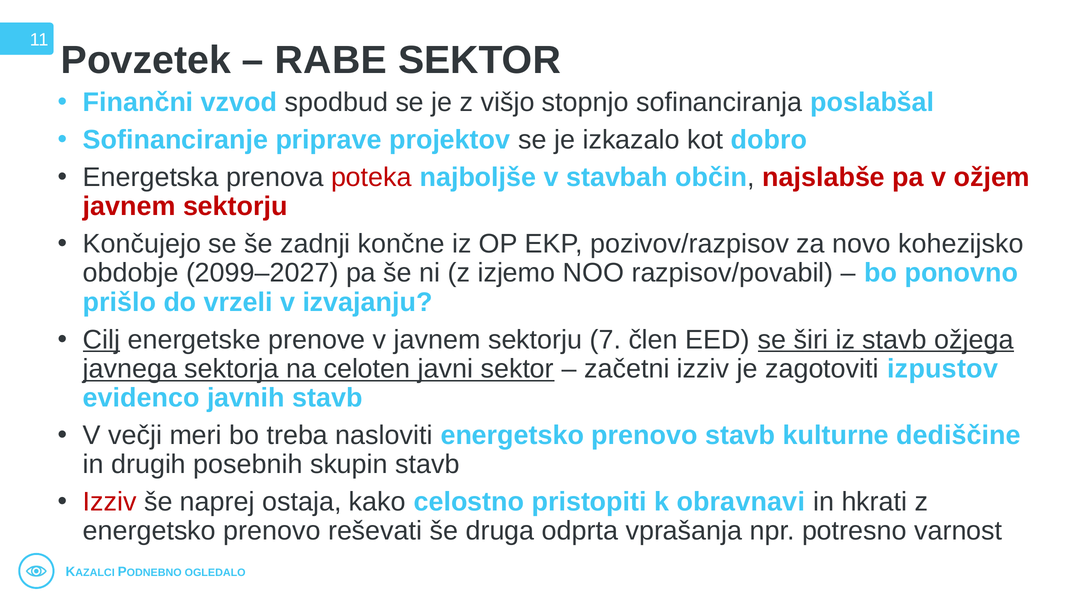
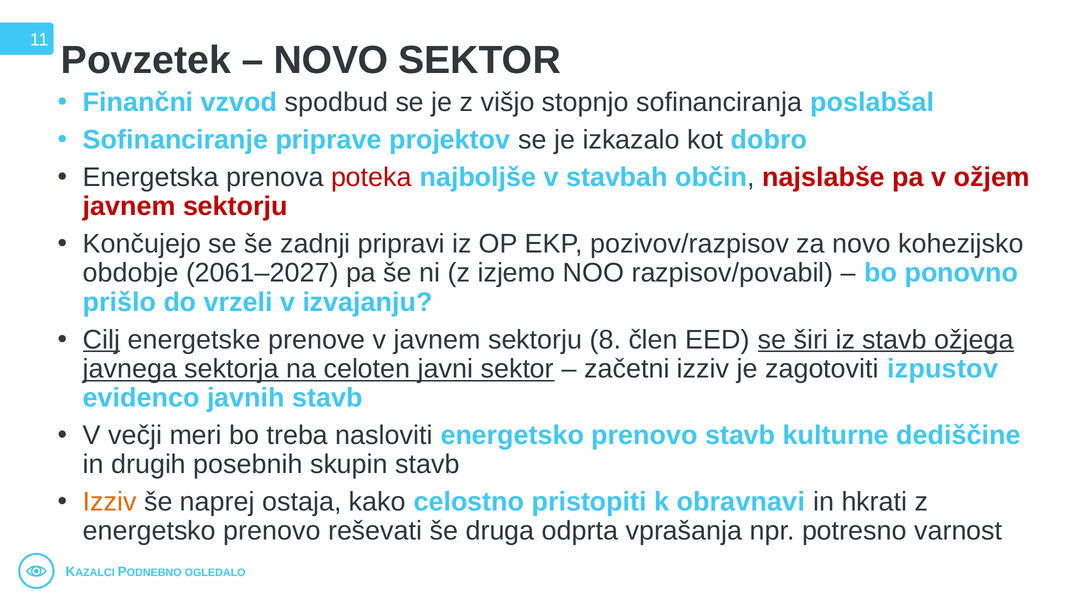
RABE: RABE -> NOVO (331, 60)
končne: končne -> pripravi (401, 244)
2099–2027: 2099–2027 -> 2061–2027 (262, 273)
7: 7 -> 8 (605, 340)
Izziv colour: red -> orange (110, 502)
